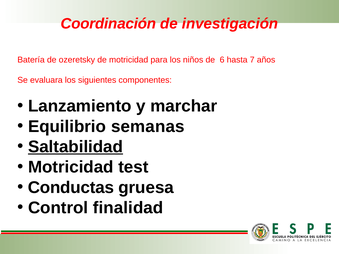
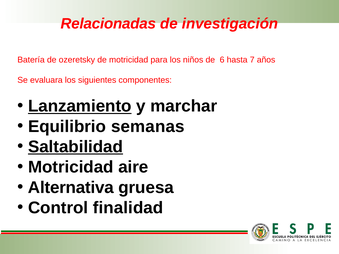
Coordinación: Coordinación -> Relacionadas (108, 24)
Lanzamiento underline: none -> present (80, 106)
test: test -> aire (133, 167)
Conductas: Conductas -> Alternativa (71, 188)
